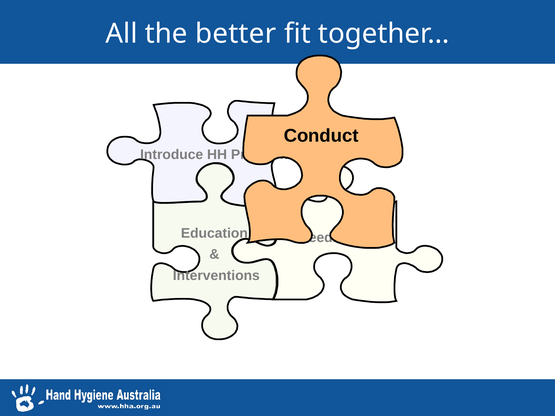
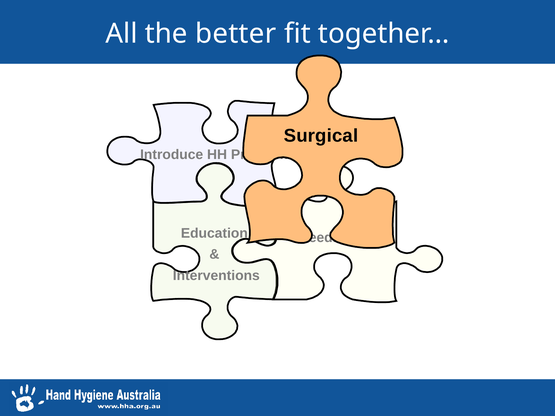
Conduct: Conduct -> Surgical (321, 136)
